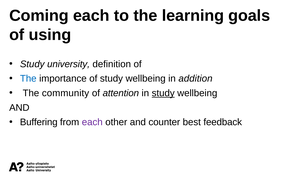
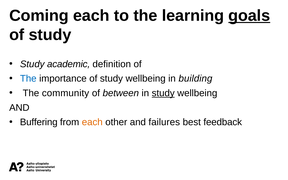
goals underline: none -> present (249, 16)
using: using -> study (50, 35)
university: university -> academic (69, 64)
addition: addition -> building (195, 79)
attention: attention -> between (121, 93)
each colour: purple -> orange (92, 122)
counter: counter -> failures (164, 122)
